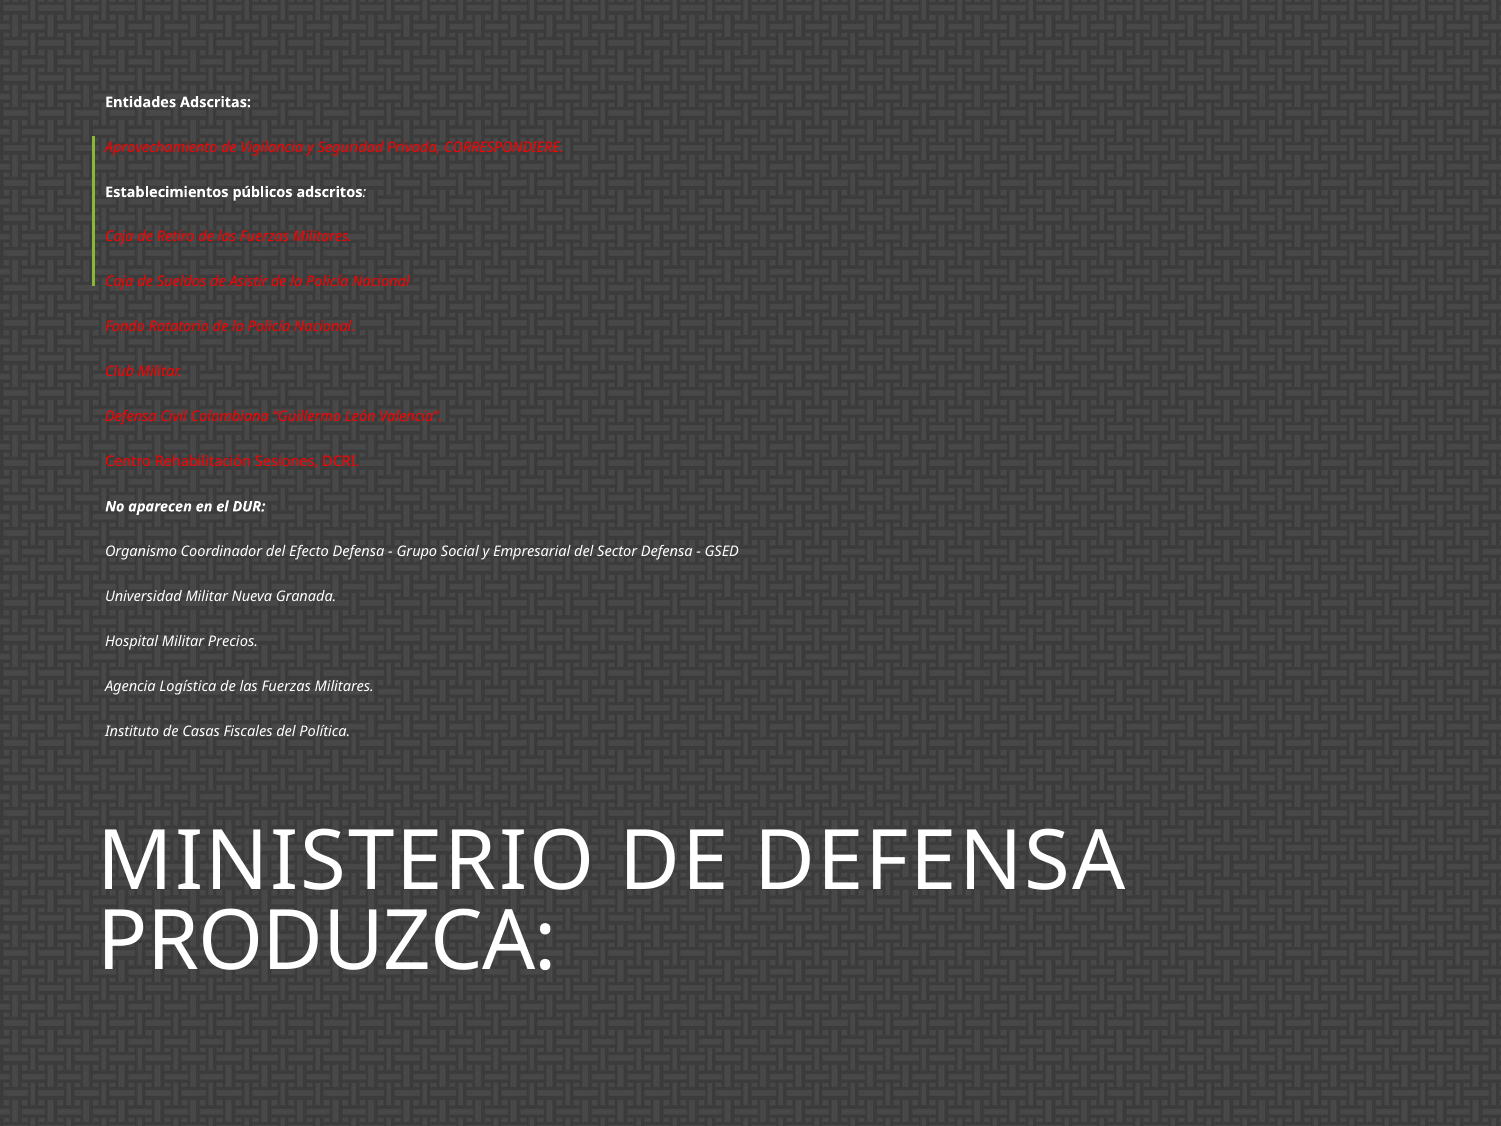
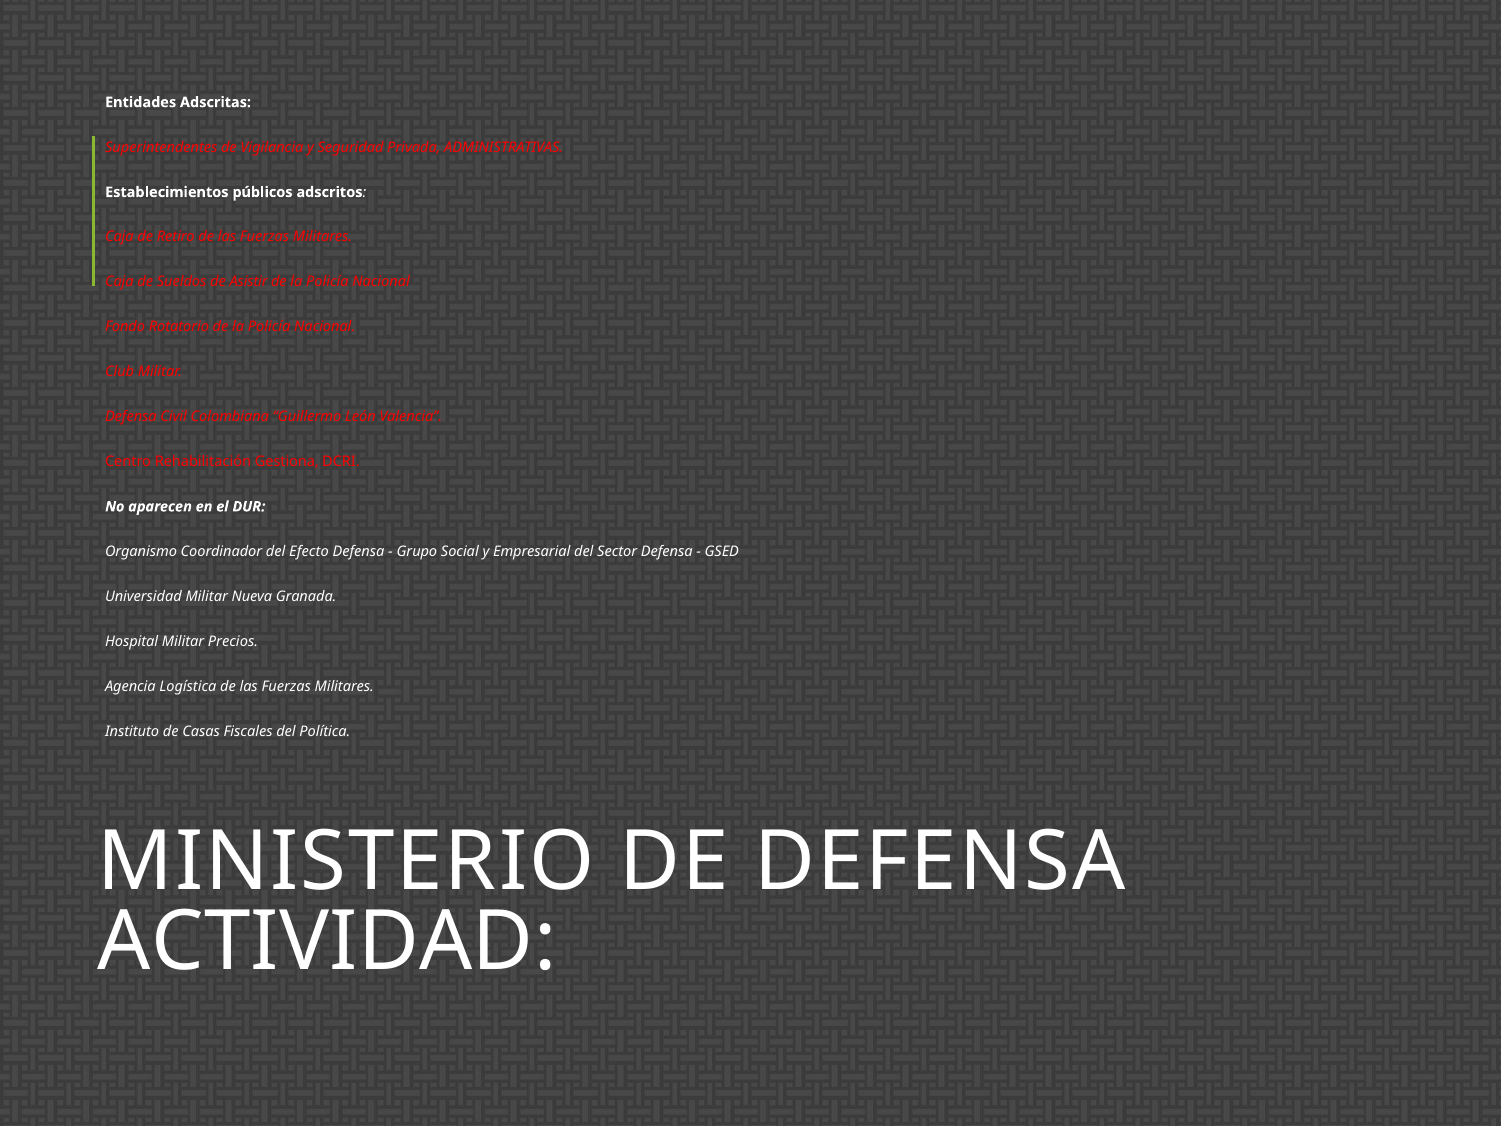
Aprovechamiento: Aprovechamiento -> Superintendentes (161, 147)
CORRESPONDIERE: CORRESPONDIERE -> ADMINISTRATIVAS (504, 147)
Sesiones: Sesiones -> Gestiona (287, 462)
PRODUZCA: PRODUZCA -> ACTIVIDAD (327, 942)
